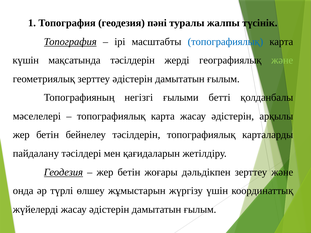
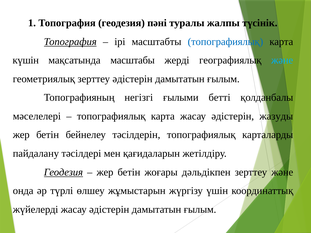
мақсатында тәсілдерін: тәсілдерін -> масштабы (133, 60)
және colour: light green -> light blue (282, 60)
арқылы: арқылы -> жазуды (276, 116)
